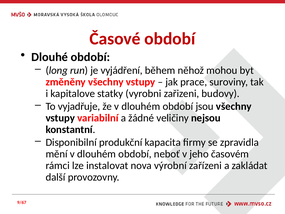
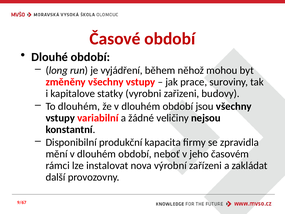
To vyjadřuje: vyjadřuje -> dlouhém (79, 106)
